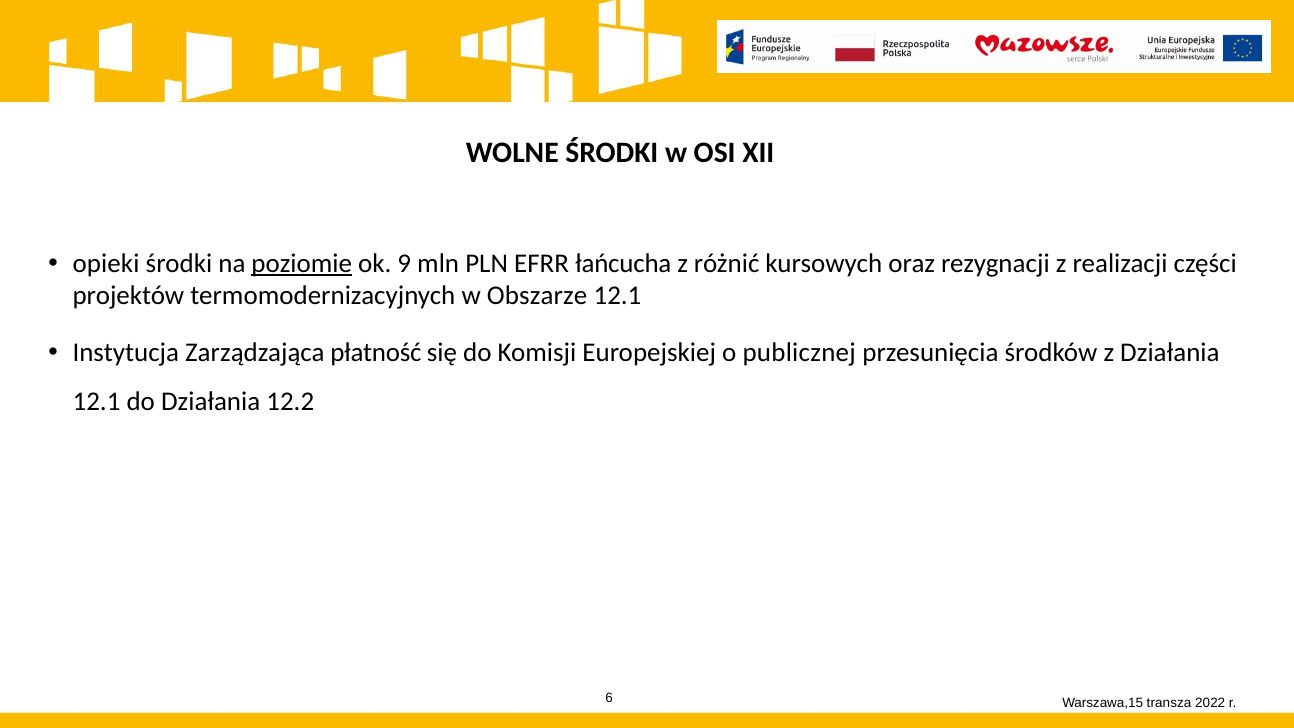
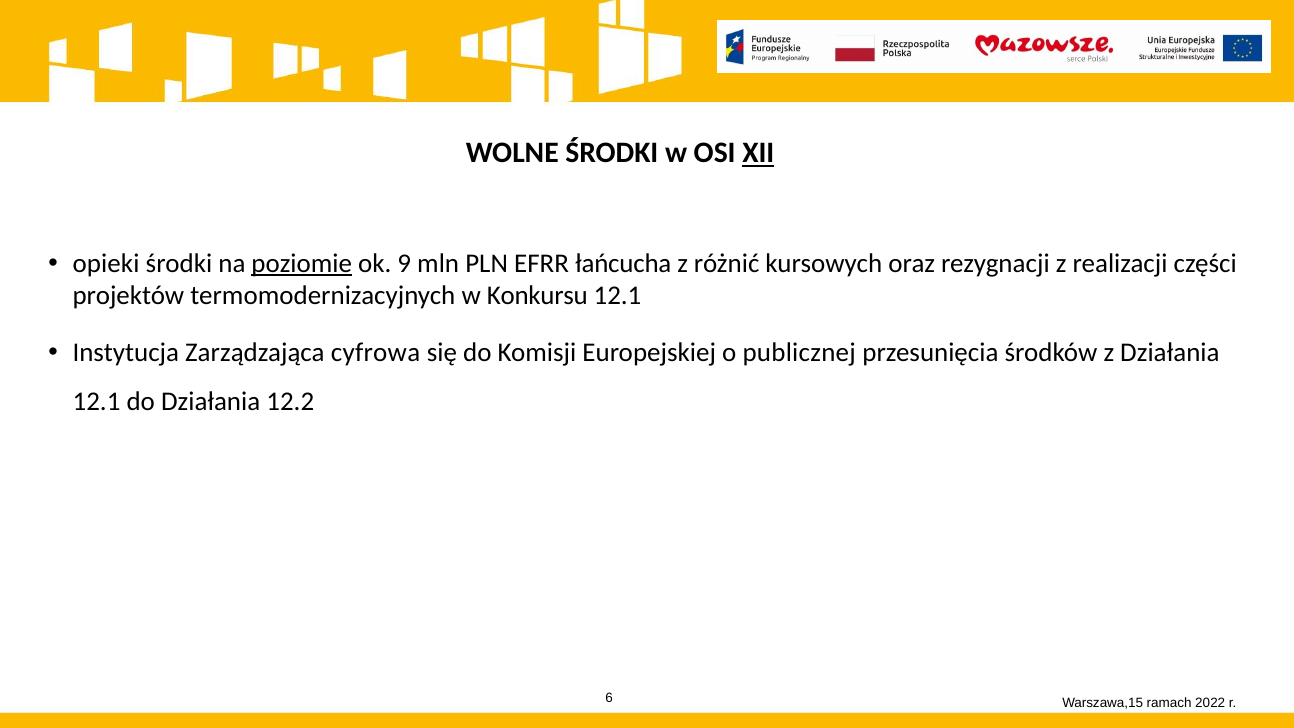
XII underline: none -> present (758, 153)
Obszarze: Obszarze -> Konkursu (537, 296)
płatność: płatność -> cyfrowa (376, 353)
transza: transza -> ramach (1169, 703)
